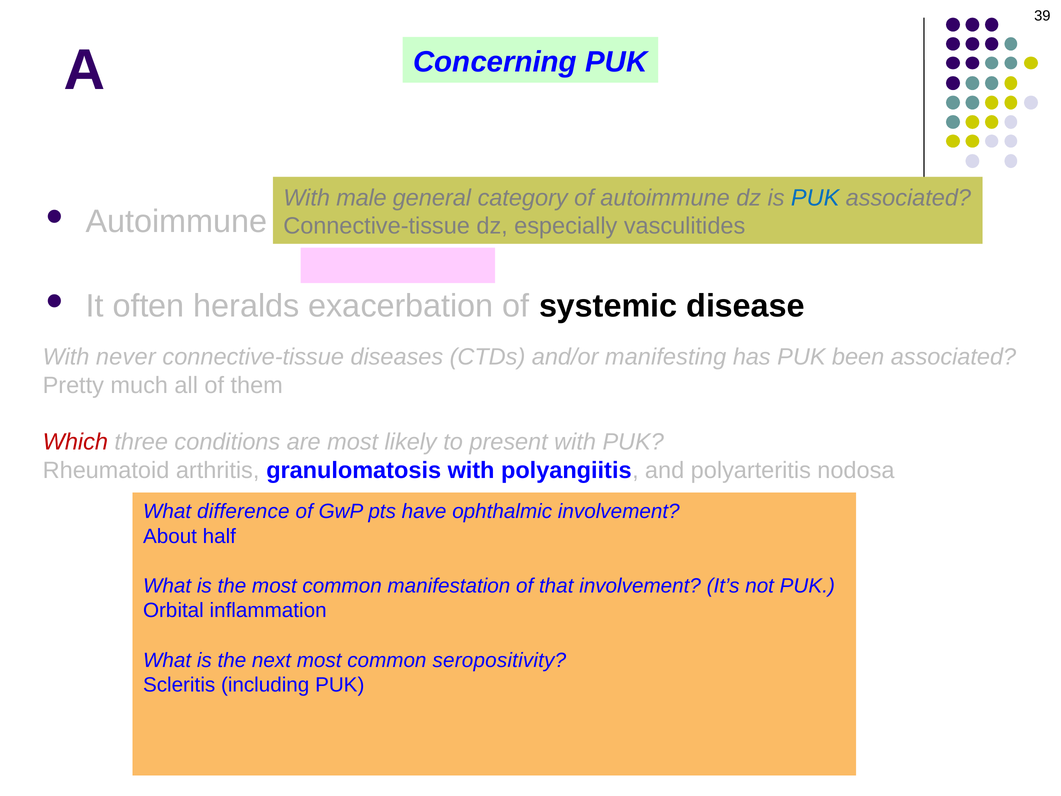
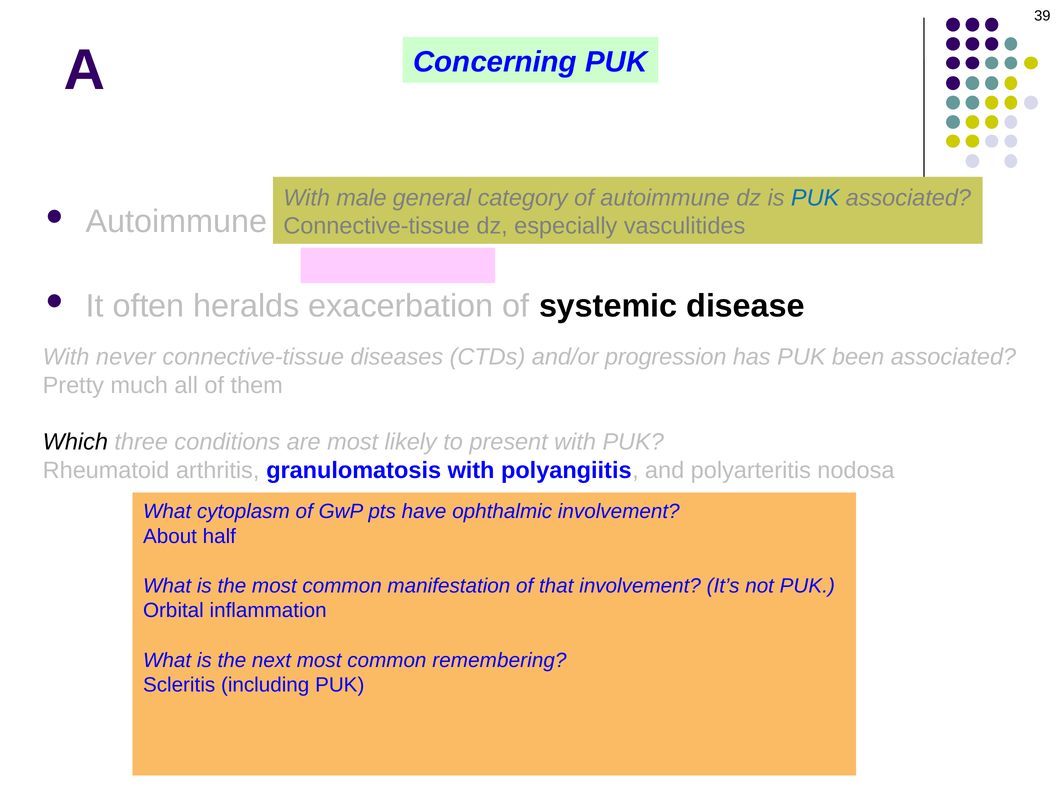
manifesting: manifesting -> progression (666, 357)
Which colour: red -> black (75, 442)
difference: difference -> cytoplasm (243, 511)
seropositivity: seropositivity -> remembering (499, 660)
